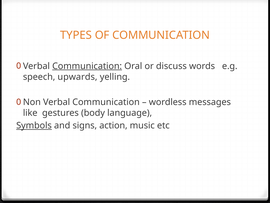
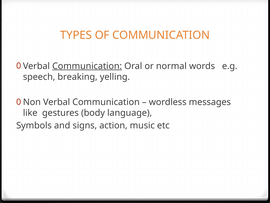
discuss: discuss -> normal (171, 66)
upwards: upwards -> breaking (78, 77)
Symbols underline: present -> none (34, 125)
